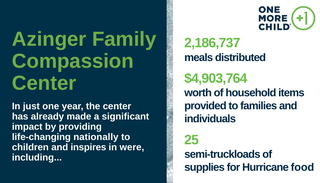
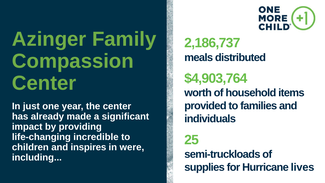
nationally: nationally -> incredible (96, 137)
food: food -> lives (303, 167)
